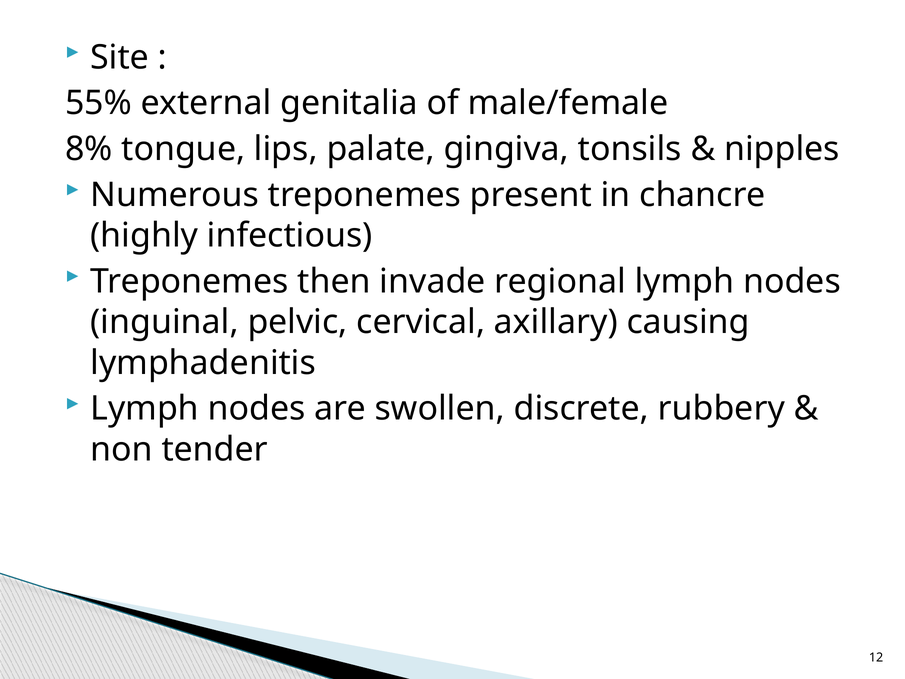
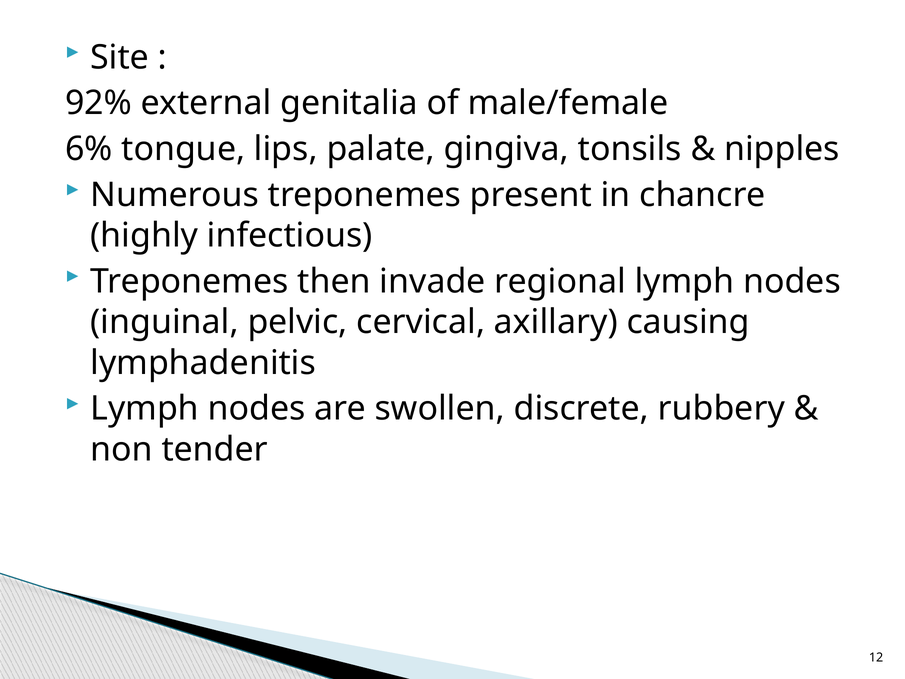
55%: 55% -> 92% (99, 103)
8%: 8% -> 6% (89, 149)
